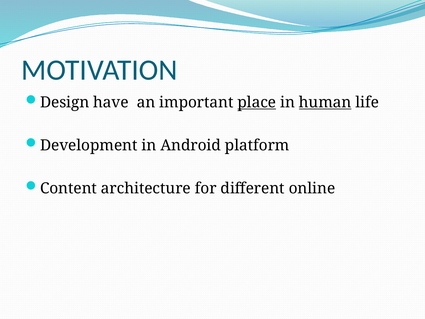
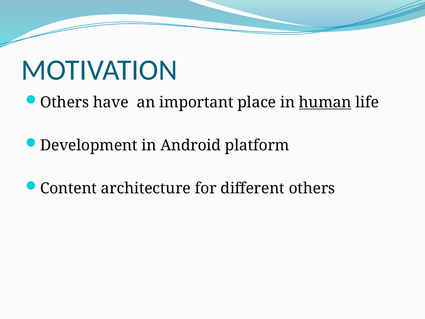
Design: Design -> Others (65, 102)
place underline: present -> none (257, 102)
different online: online -> others (312, 188)
